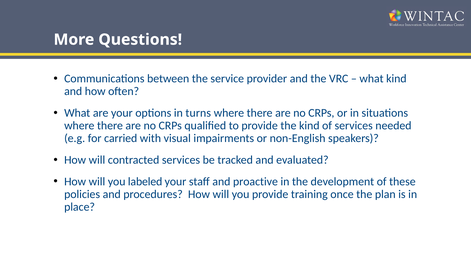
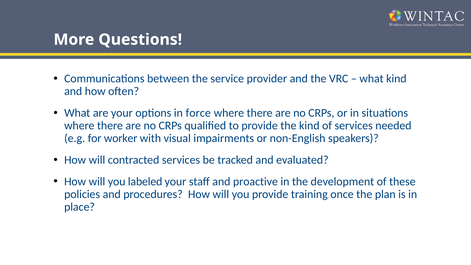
turns: turns -> force (198, 113)
carried: carried -> worker (121, 138)
